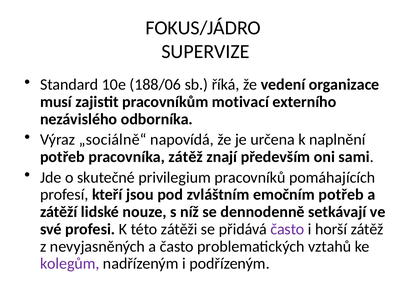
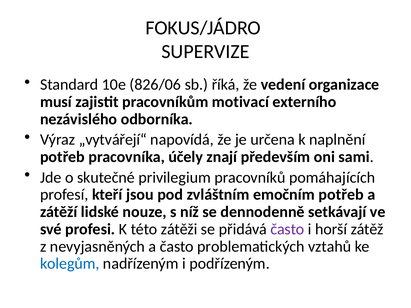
188/06: 188/06 -> 826/06 (155, 85)
„sociálně“: „sociálně“ -> „vytvářejí“ (113, 140)
pracovníka zátěž: zátěž -> účely (186, 157)
kolegům colour: purple -> blue (70, 264)
